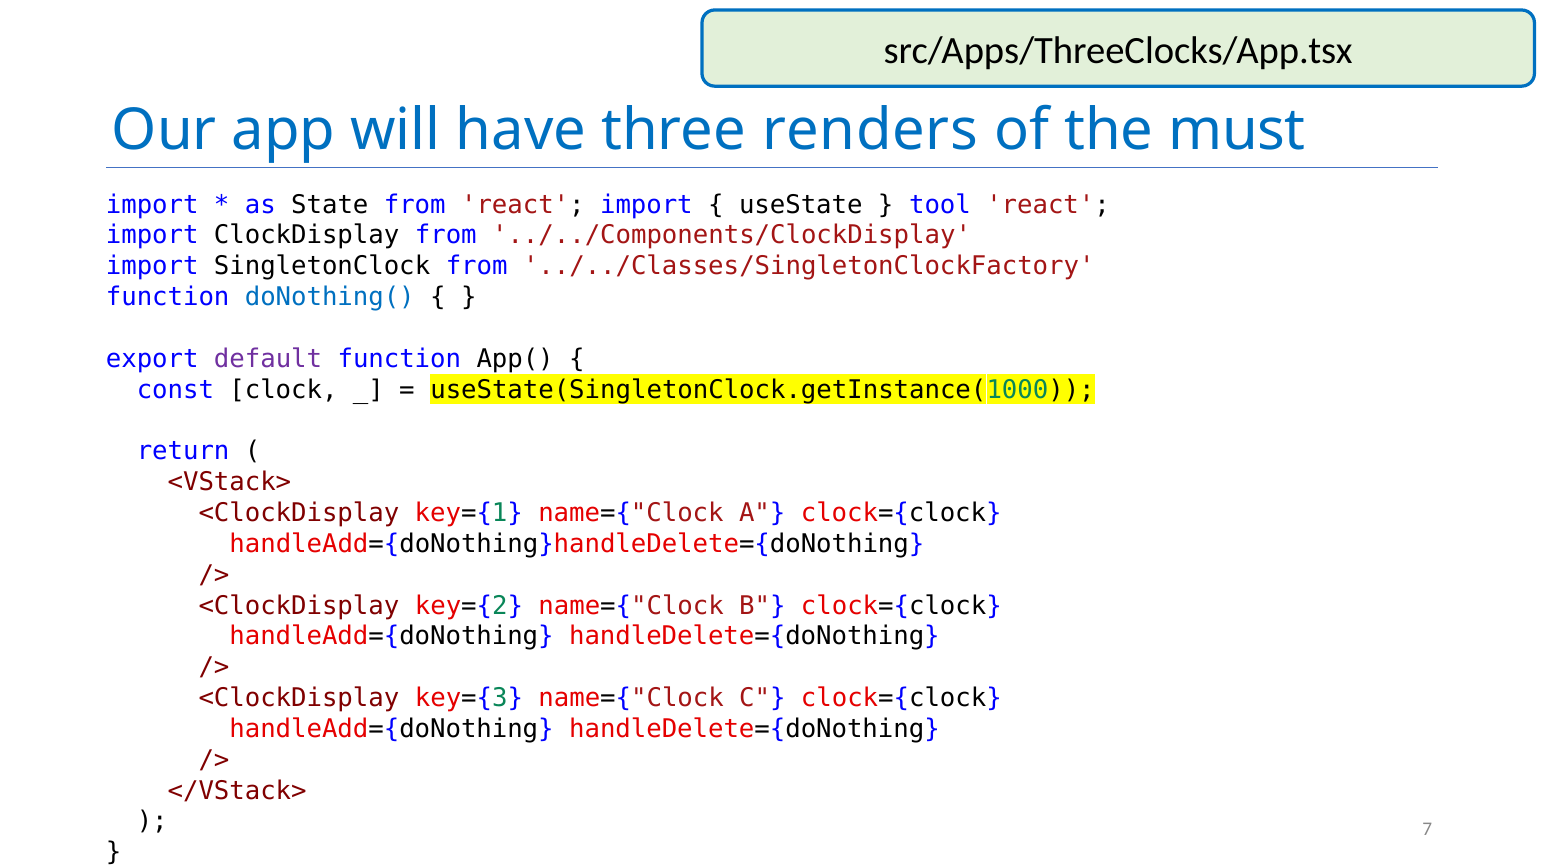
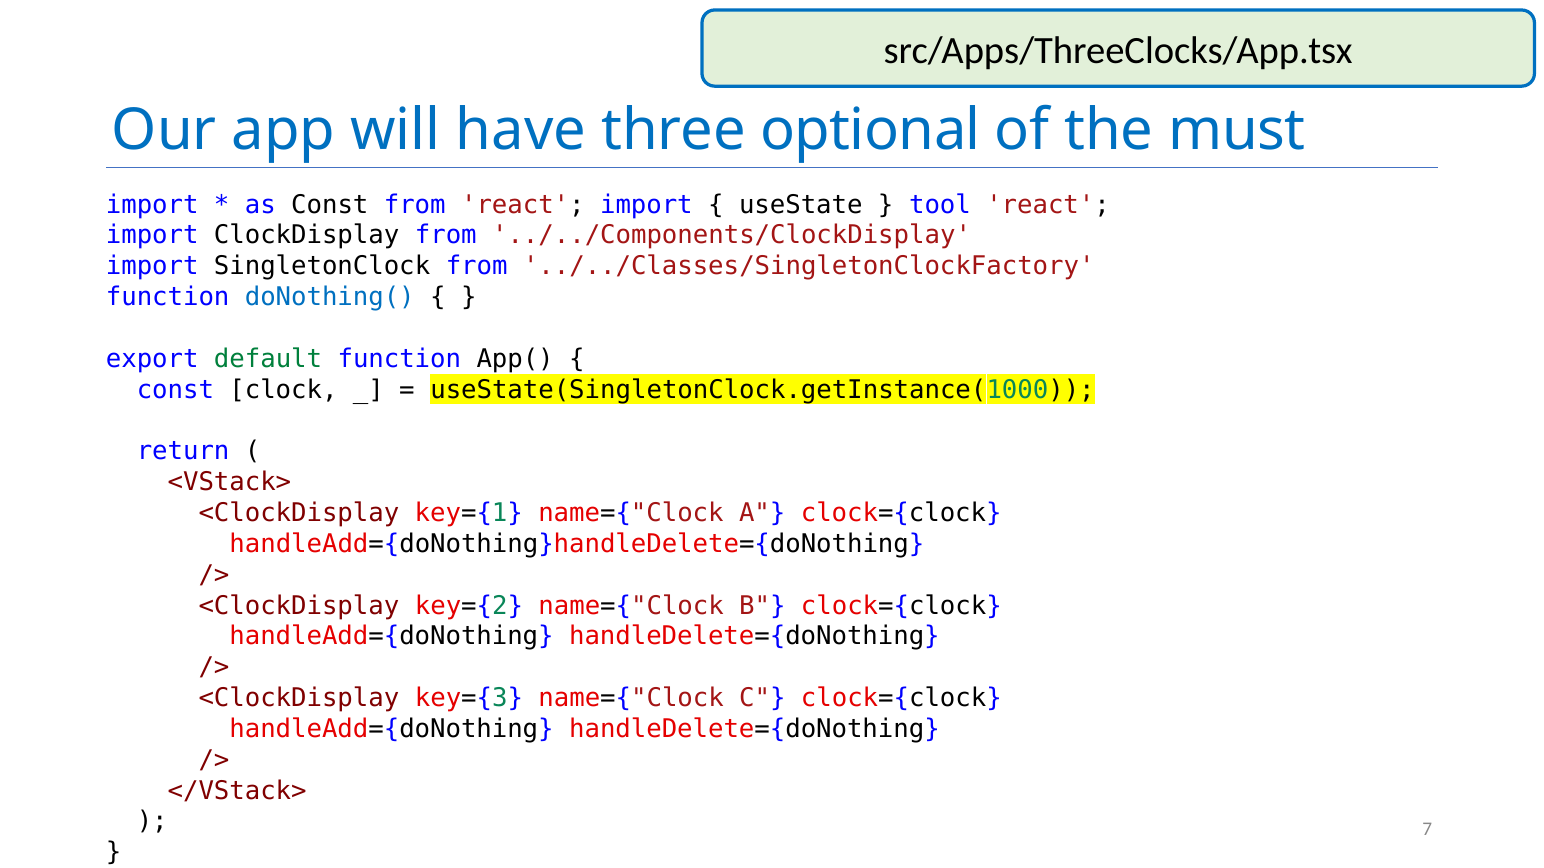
renders: renders -> optional (871, 130)
as State: State -> Const (330, 205)
default colour: purple -> green (268, 359)
